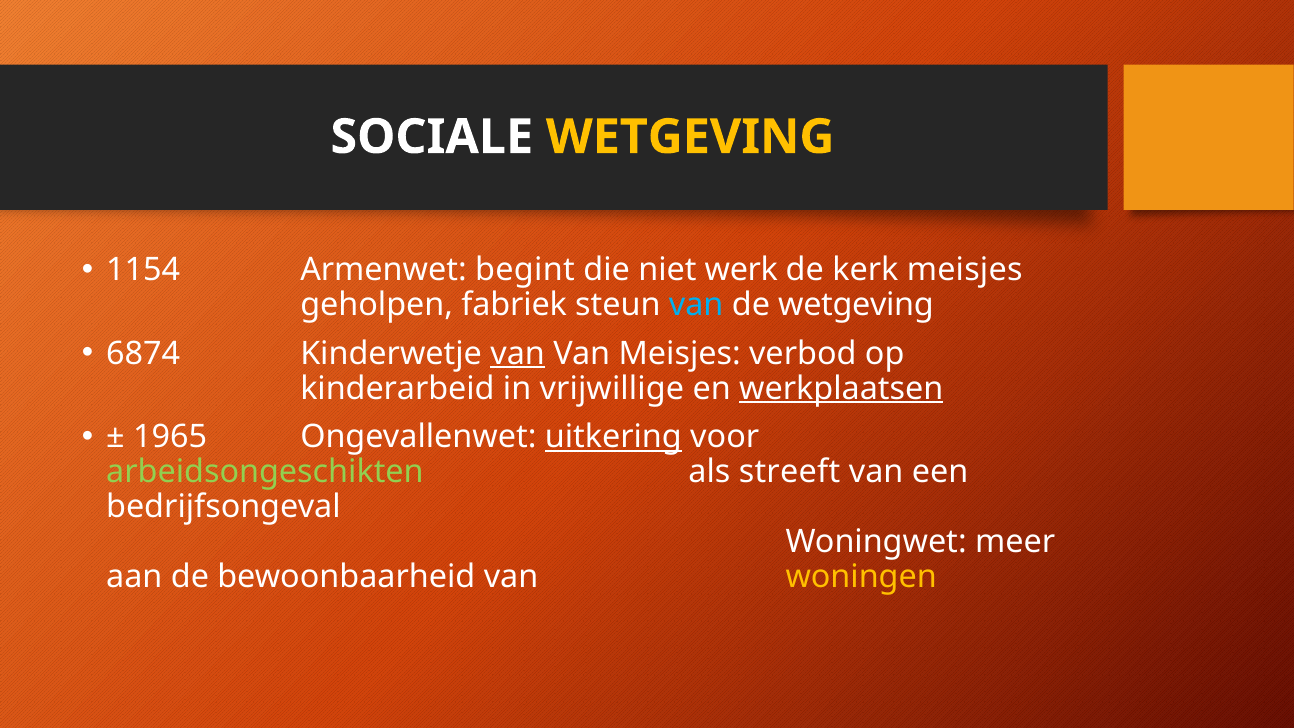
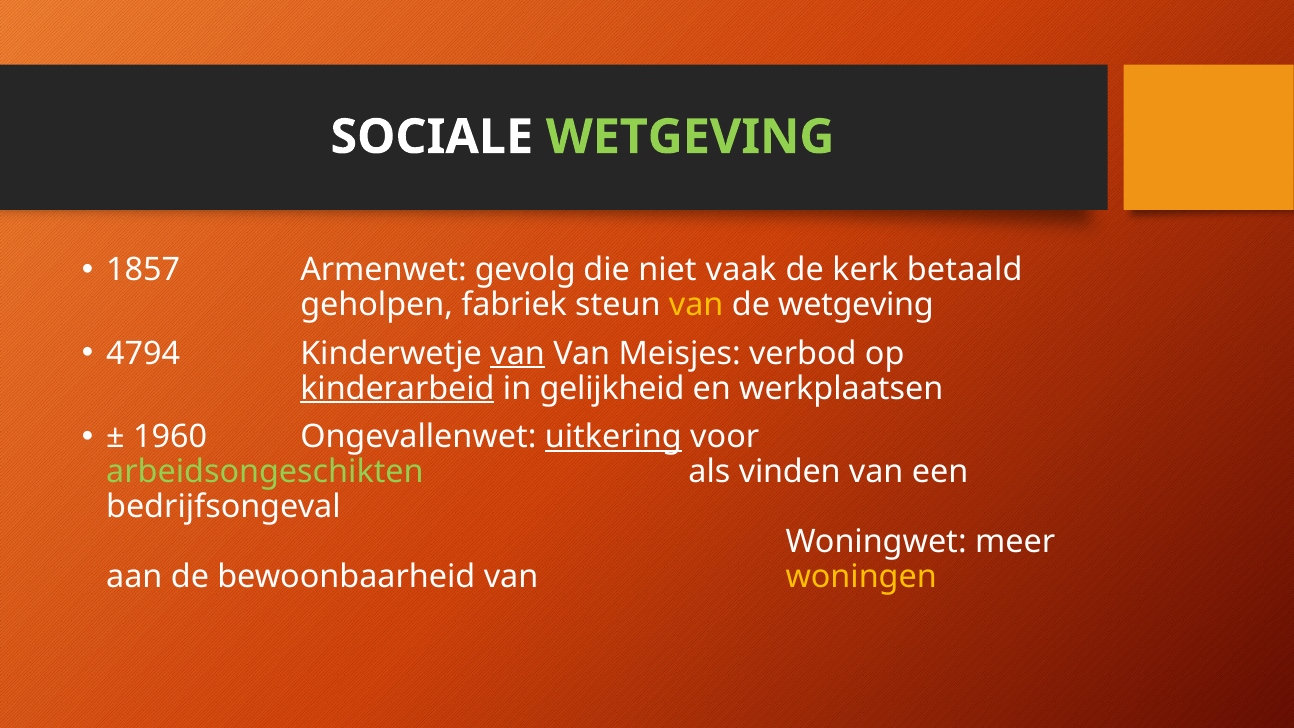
WETGEVING colour: yellow -> light green (690, 137)
1154: 1154 -> 1857 (143, 270)
begint: begint -> gevolg (525, 270)
werk: werk -> vaak (741, 270)
kerk meisjes: meisjes -> betaald (965, 270)
van colour: light blue -> yellow (696, 305)
6874: 6874 -> 4794 (143, 353)
kinderarbeid underline: none -> present (397, 388)
vrijwillige: vrijwillige -> gelijkheid (612, 388)
werkplaatsen underline: present -> none (841, 388)
1965: 1965 -> 1960 (170, 437)
streeft: streeft -> vinden (790, 472)
